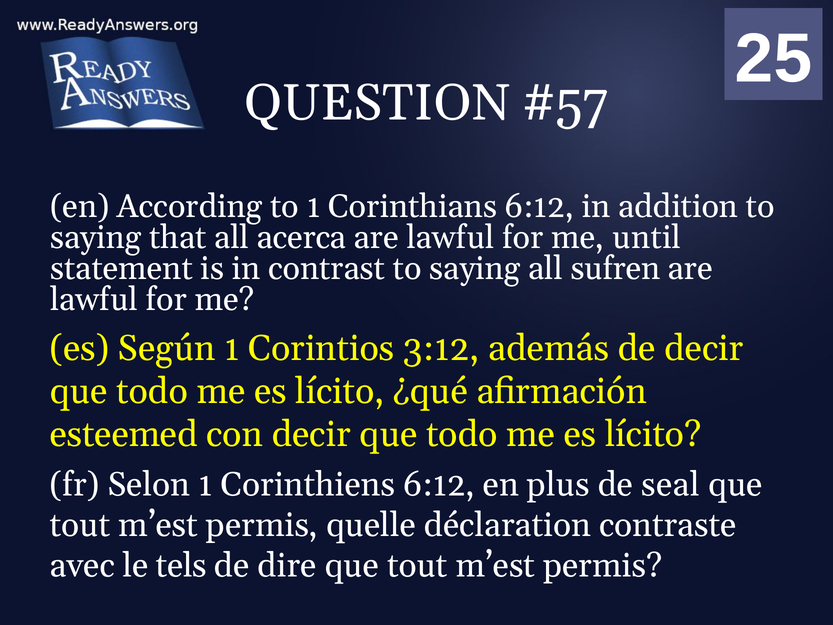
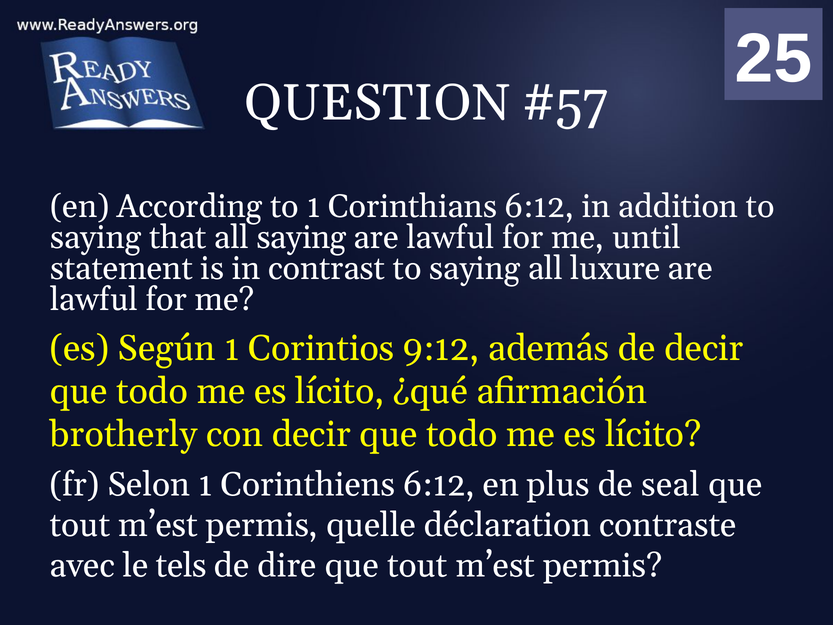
all acerca: acerca -> saying (302, 237)
sufren: sufren -> luxure (615, 269)
3:12: 3:12 -> 9:12 (441, 348)
esteemed: esteemed -> brotherly (124, 434)
